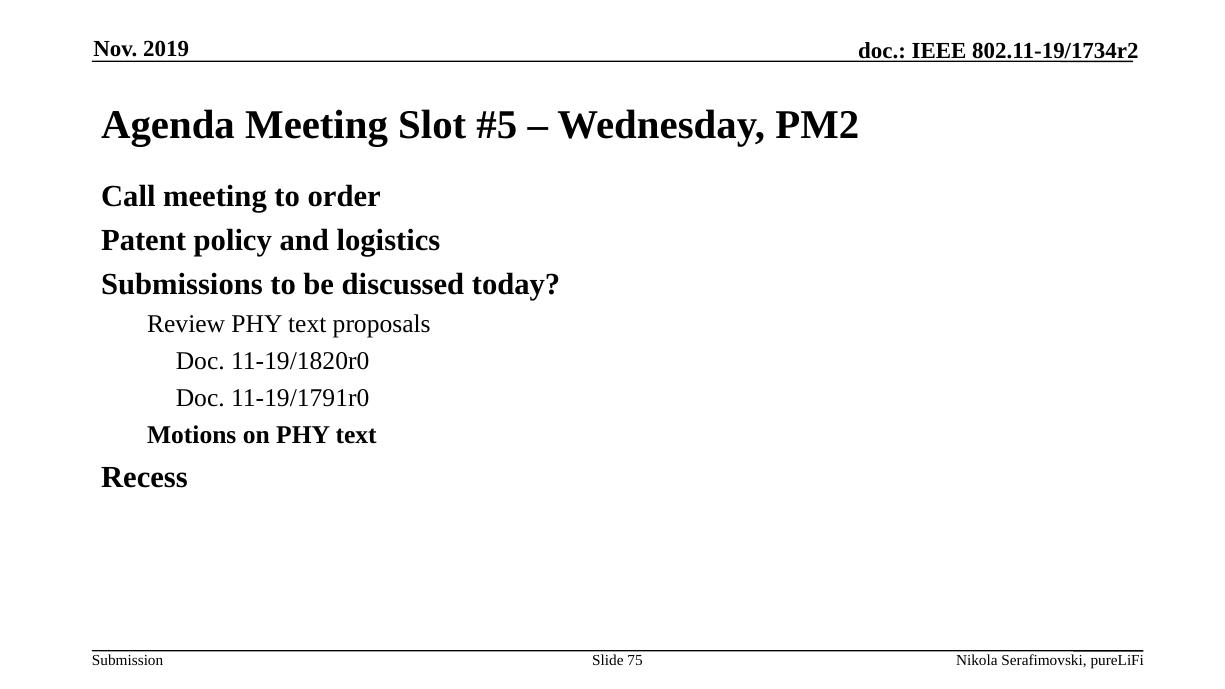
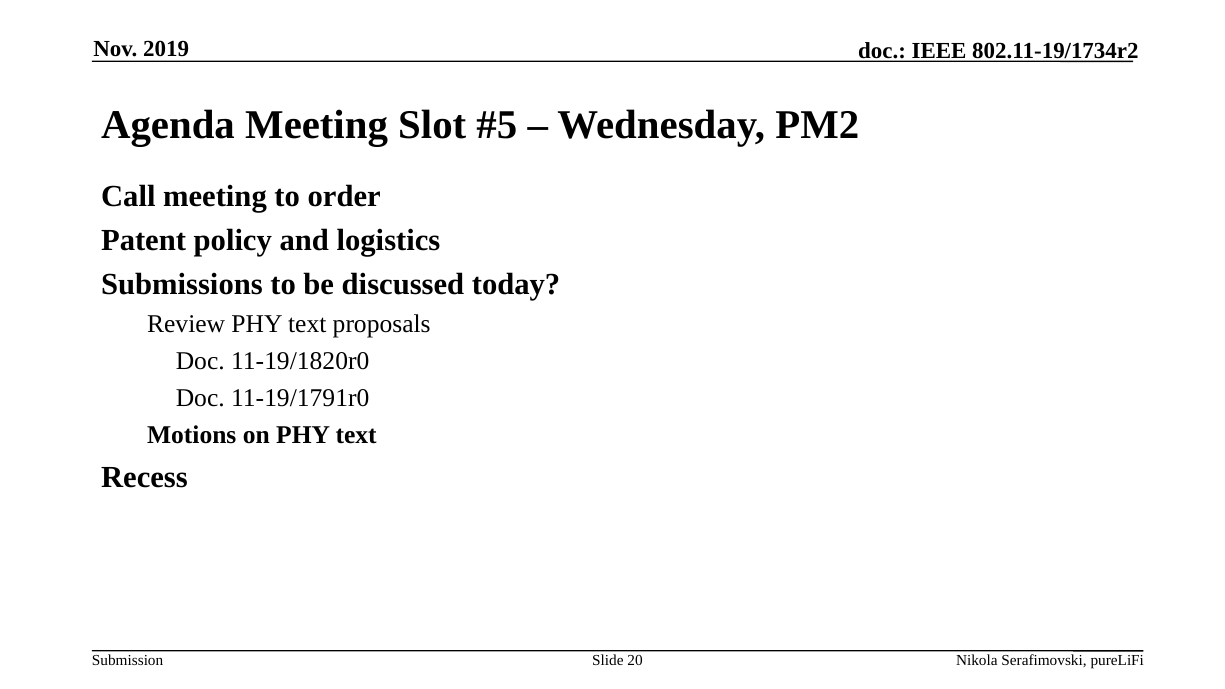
75: 75 -> 20 (635, 661)
